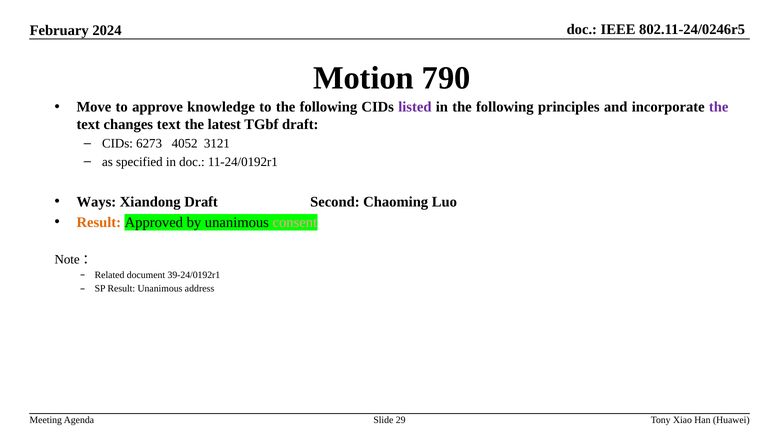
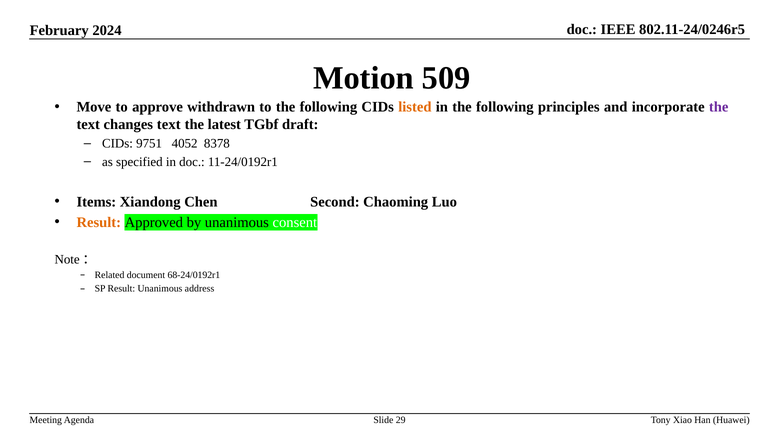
790: 790 -> 509 (446, 78)
knowledge: knowledge -> withdrawn (221, 107)
listed colour: purple -> orange (415, 107)
6273: 6273 -> 9751 (149, 144)
3121: 3121 -> 8378 (217, 144)
Ways: Ways -> Items (96, 202)
Xiandong Draft: Draft -> Chen (201, 202)
consent colour: pink -> white (295, 222)
39-24/0192r1: 39-24/0192r1 -> 68-24/0192r1 (194, 275)
